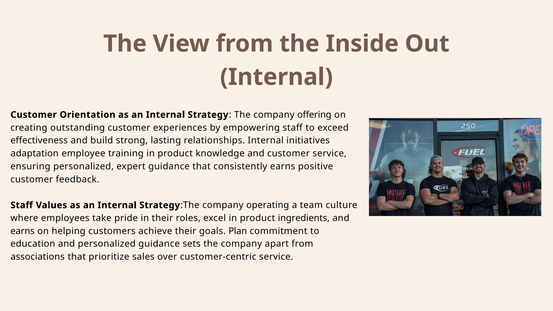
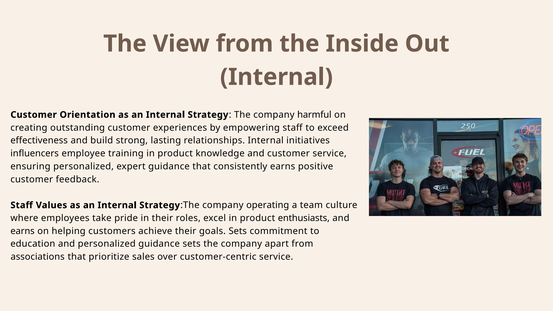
offering: offering -> harmful (314, 115)
adaptation: adaptation -> influencers (35, 154)
ingredients: ingredients -> enthusiasts (304, 218)
goals Plan: Plan -> Sets (238, 231)
